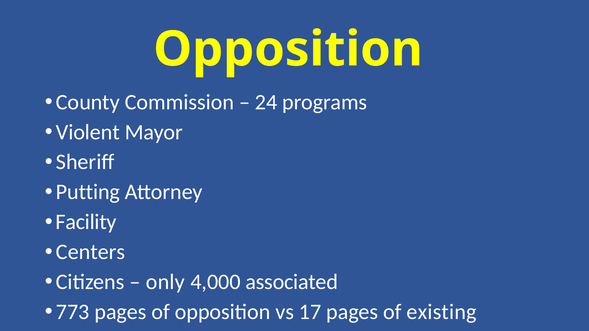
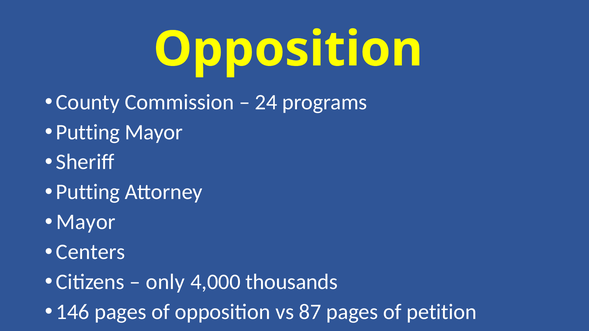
Violent: Violent -> Putting (88, 132)
Facility: Facility -> Mayor (86, 222)
associated: associated -> thousands (292, 282)
773: 773 -> 146 (73, 312)
17: 17 -> 87 (310, 312)
existing: existing -> petition (442, 312)
